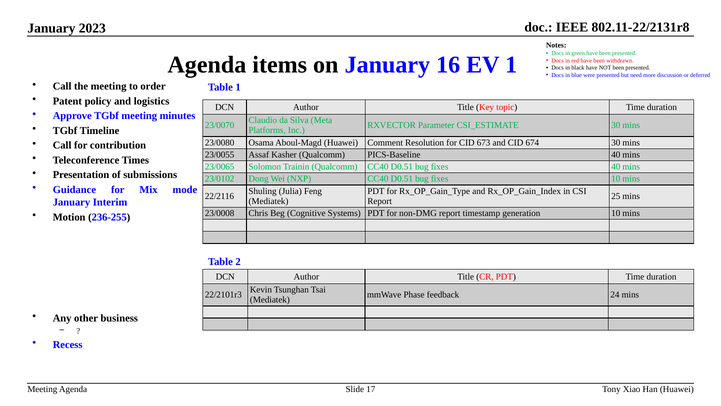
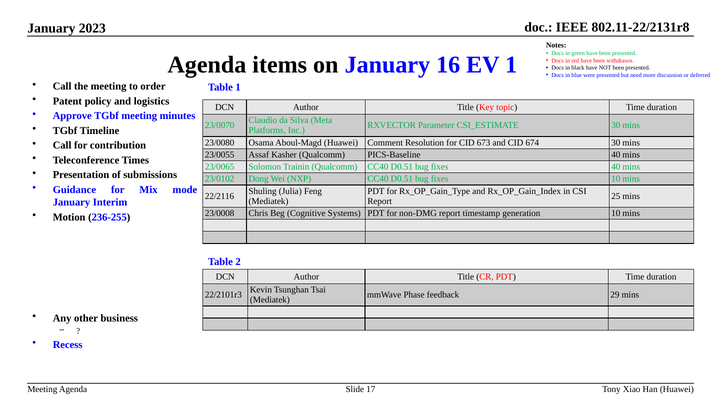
24: 24 -> 29 (615, 295)
